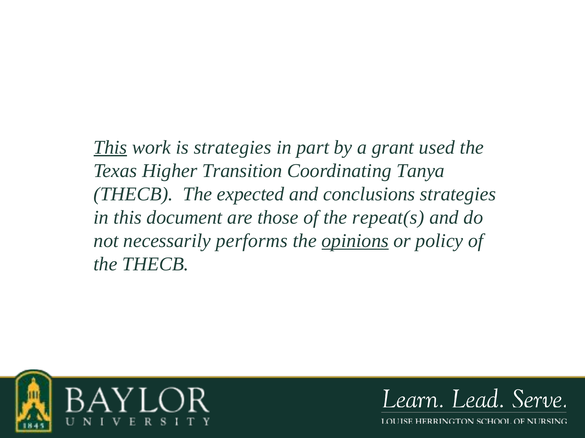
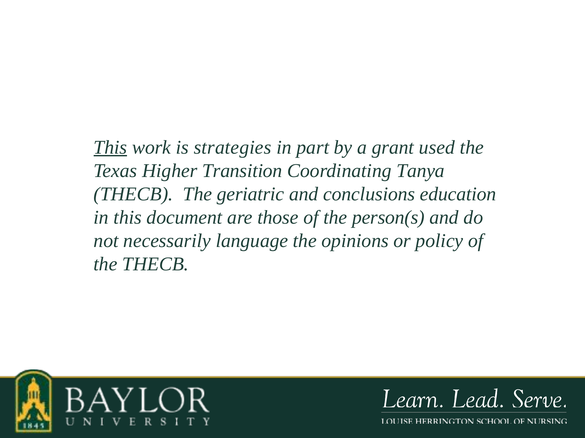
expected: expected -> geriatric (251, 194)
conclusions strategies: strategies -> education (458, 194)
repeat(s: repeat(s -> person(s (388, 218)
performs: performs -> language (252, 241)
opinions underline: present -> none (355, 241)
